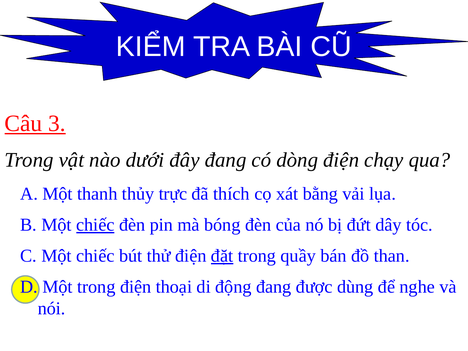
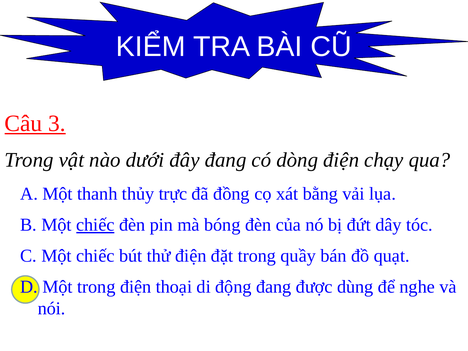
thích: thích -> đồng (231, 194)
đặt underline: present -> none (222, 256)
than: than -> quạt (392, 256)
